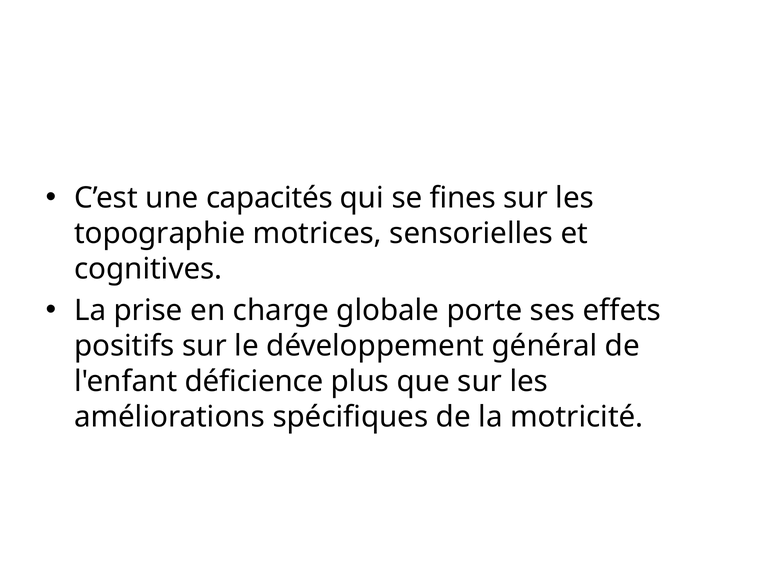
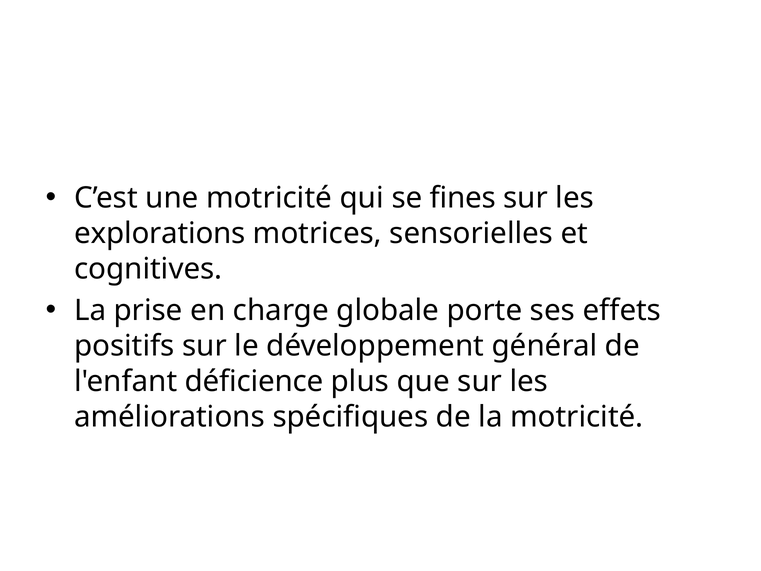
une capacités: capacités -> motricité (269, 198)
topographie: topographie -> explorations (160, 234)
